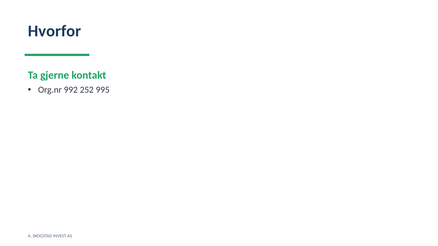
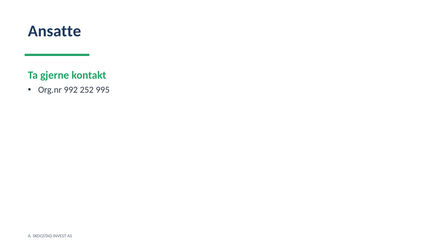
Hvorfor: Hvorfor -> Ansatte (54, 31)
